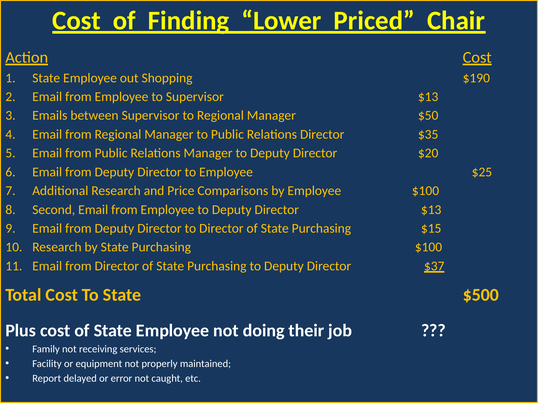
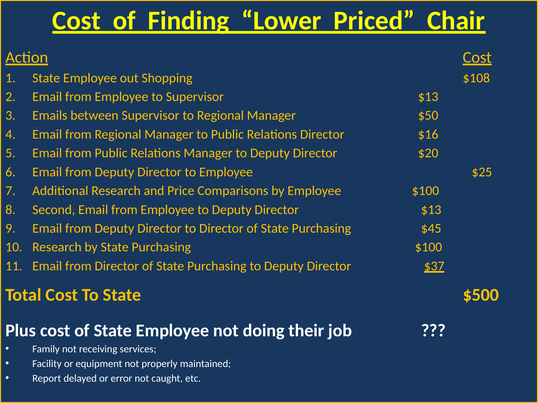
$190: $190 -> $108 (476, 78)
$35: $35 -> $16 (428, 135)
$15: $15 -> $45 (431, 229)
